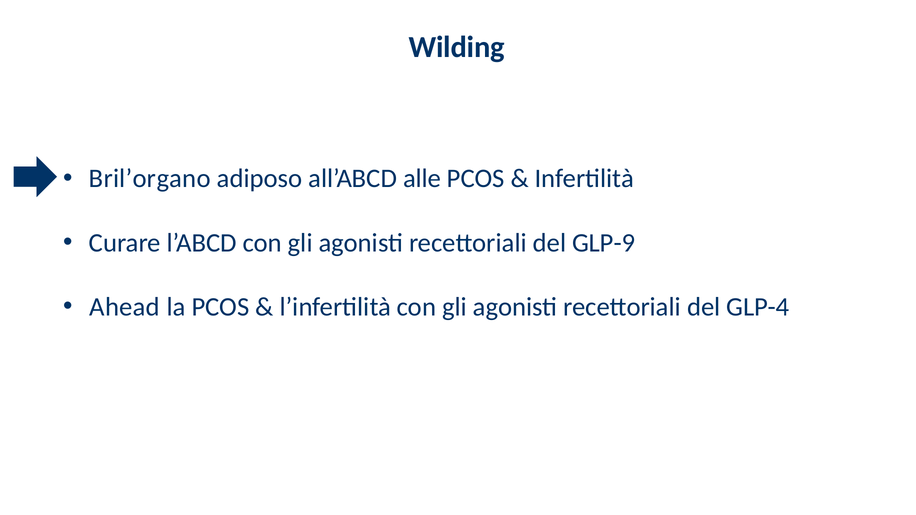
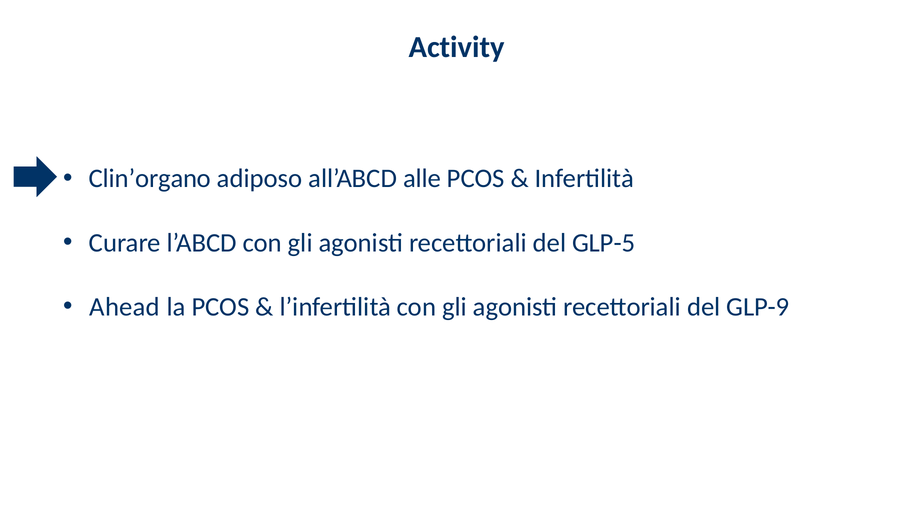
Wilding: Wilding -> Activity (457, 47)
Bril’organo: Bril’organo -> Clin’organo (150, 179)
GLP-9: GLP-9 -> GLP-5 (604, 243)
GLP-4: GLP-4 -> GLP-9 (758, 307)
